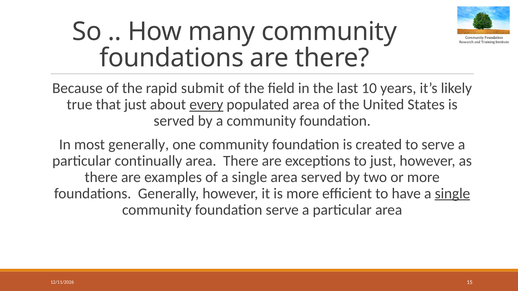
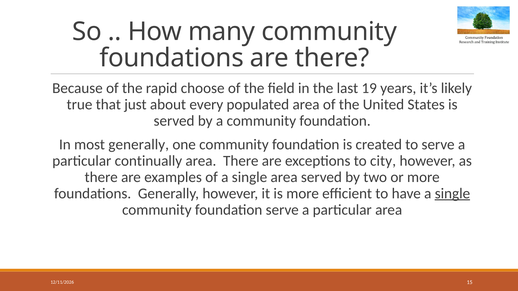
submit: submit -> choose (203, 88)
10: 10 -> 19 (369, 88)
every underline: present -> none (206, 105)
to just: just -> city (383, 161)
